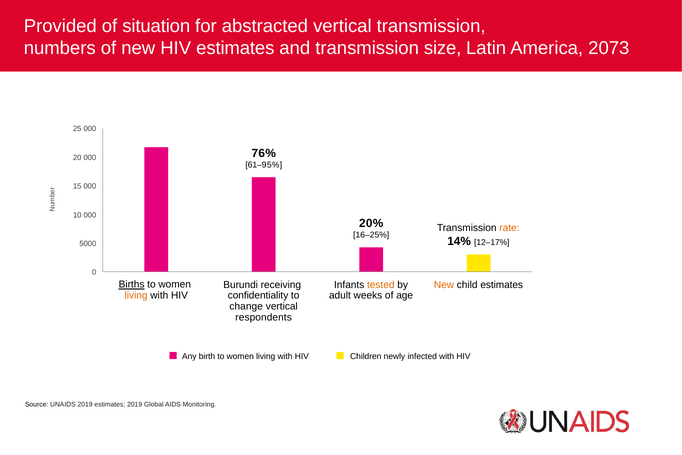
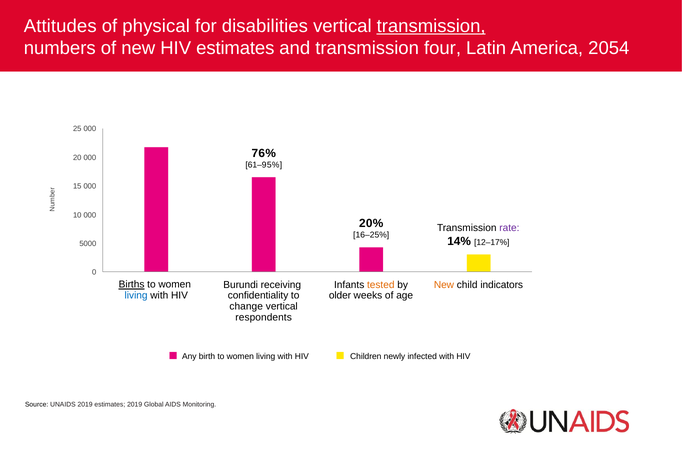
Provided: Provided -> Attitudes (60, 26)
situation: situation -> physical (156, 26)
abstracted: abstracted -> disabilities (265, 26)
transmission underline: none -> present (431, 26)
size: size -> four (443, 48)
2073: 2073 -> 2054 (609, 48)
rate colour: orange -> purple (509, 228)
child estimates: estimates -> indicators (502, 284)
living colour: orange -> blue (136, 295)
adult: adult -> older (340, 295)
